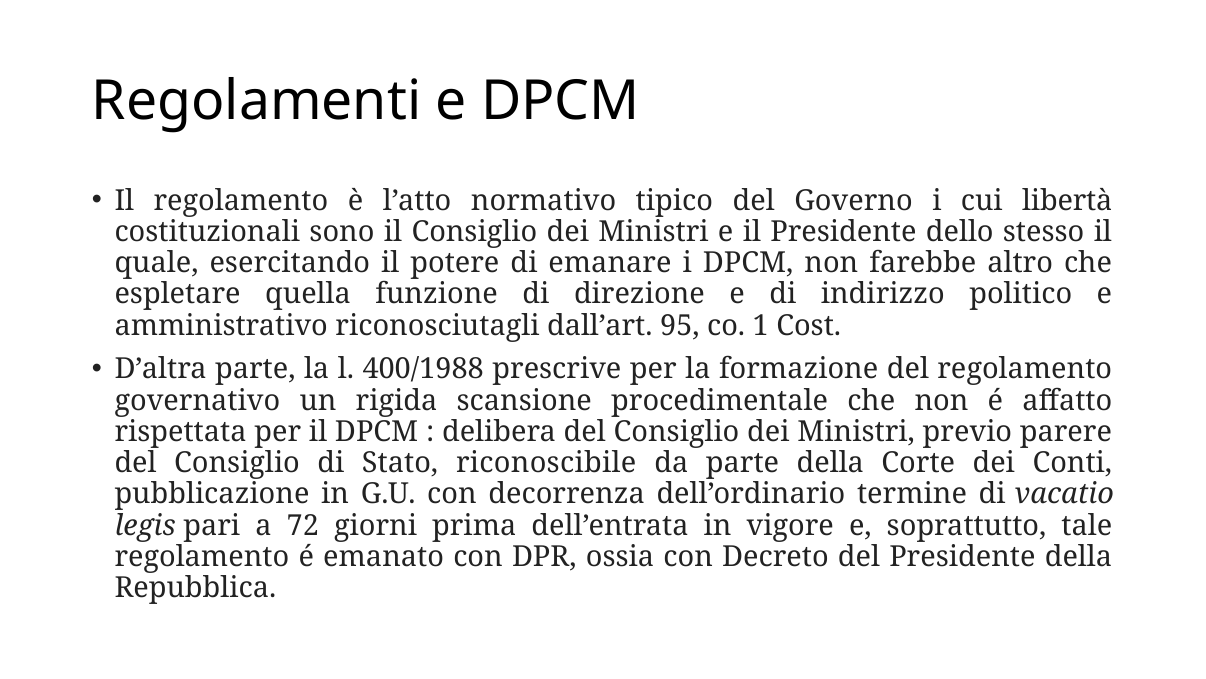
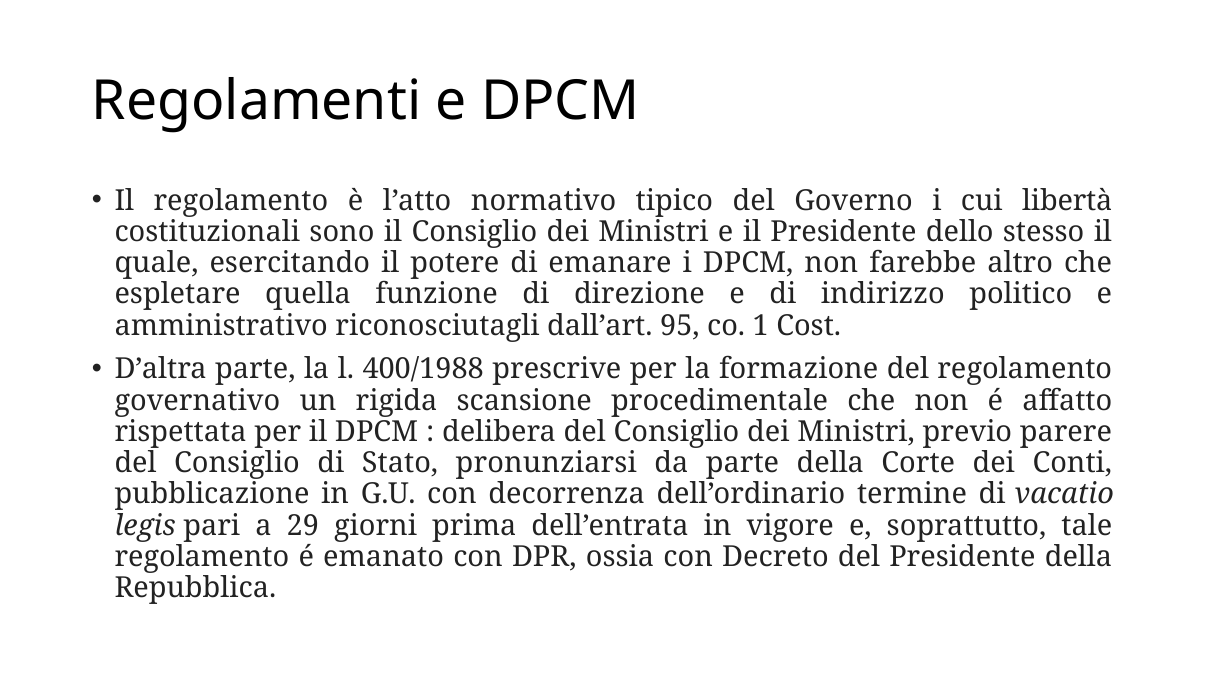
riconoscibile: riconoscibile -> pronunziarsi (546, 463)
72: 72 -> 29 (303, 525)
